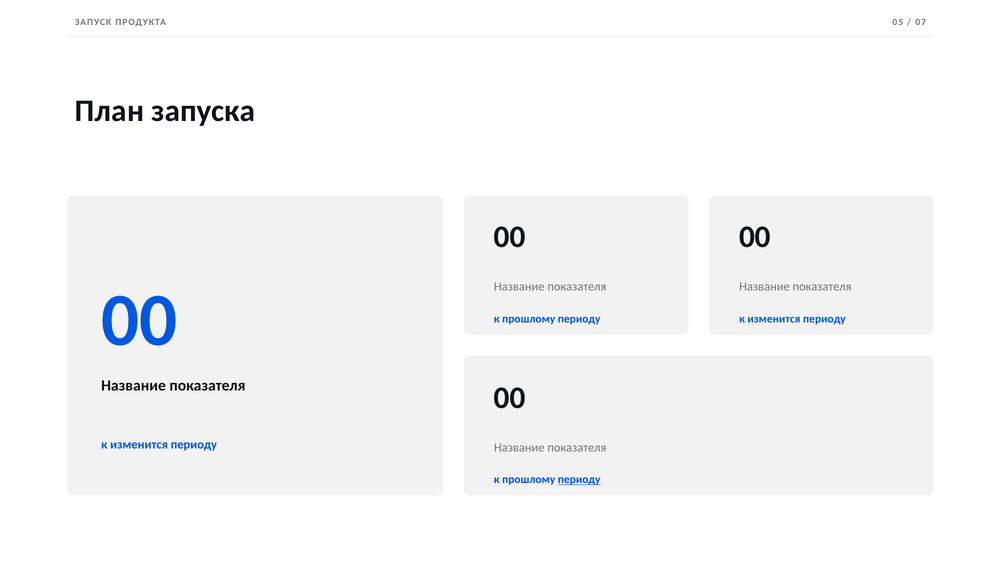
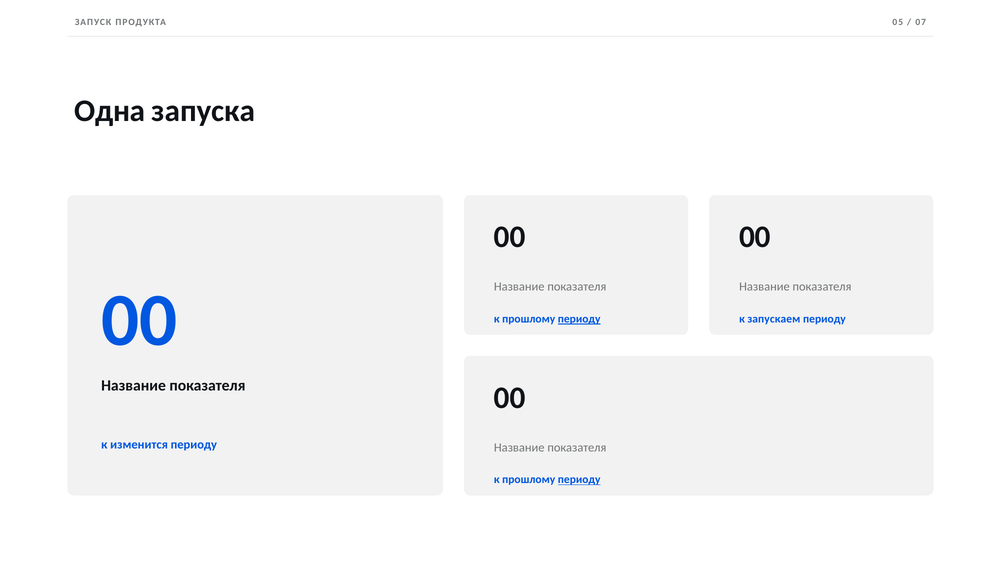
План: План -> Одна (110, 111)
периоду underline: none -> present (579, 319)
изменится: изменится -> запускаем (774, 319)
